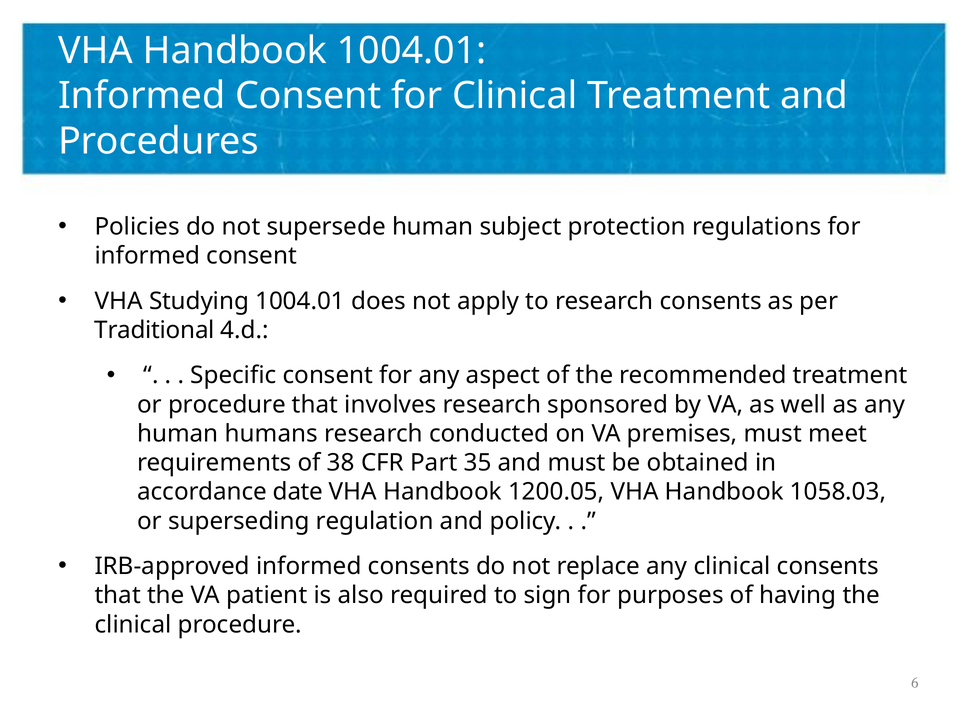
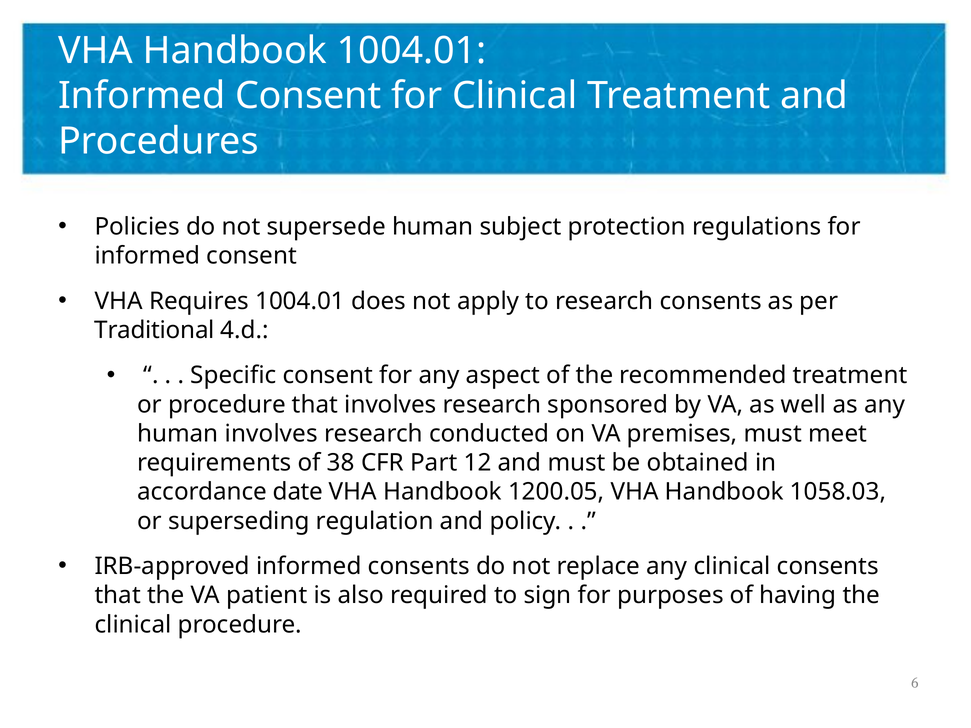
Studying: Studying -> Requires (199, 301)
human humans: humans -> involves (271, 434)
35: 35 -> 12 (478, 463)
